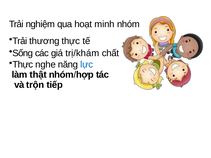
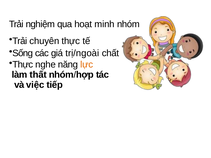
thương: thương -> chuyên (44, 41)
trị/khám: trị/khám -> trị/ngoài (82, 53)
lực colour: blue -> orange (87, 65)
thật: thật -> thất (38, 75)
trộn: trộn -> việc (35, 85)
